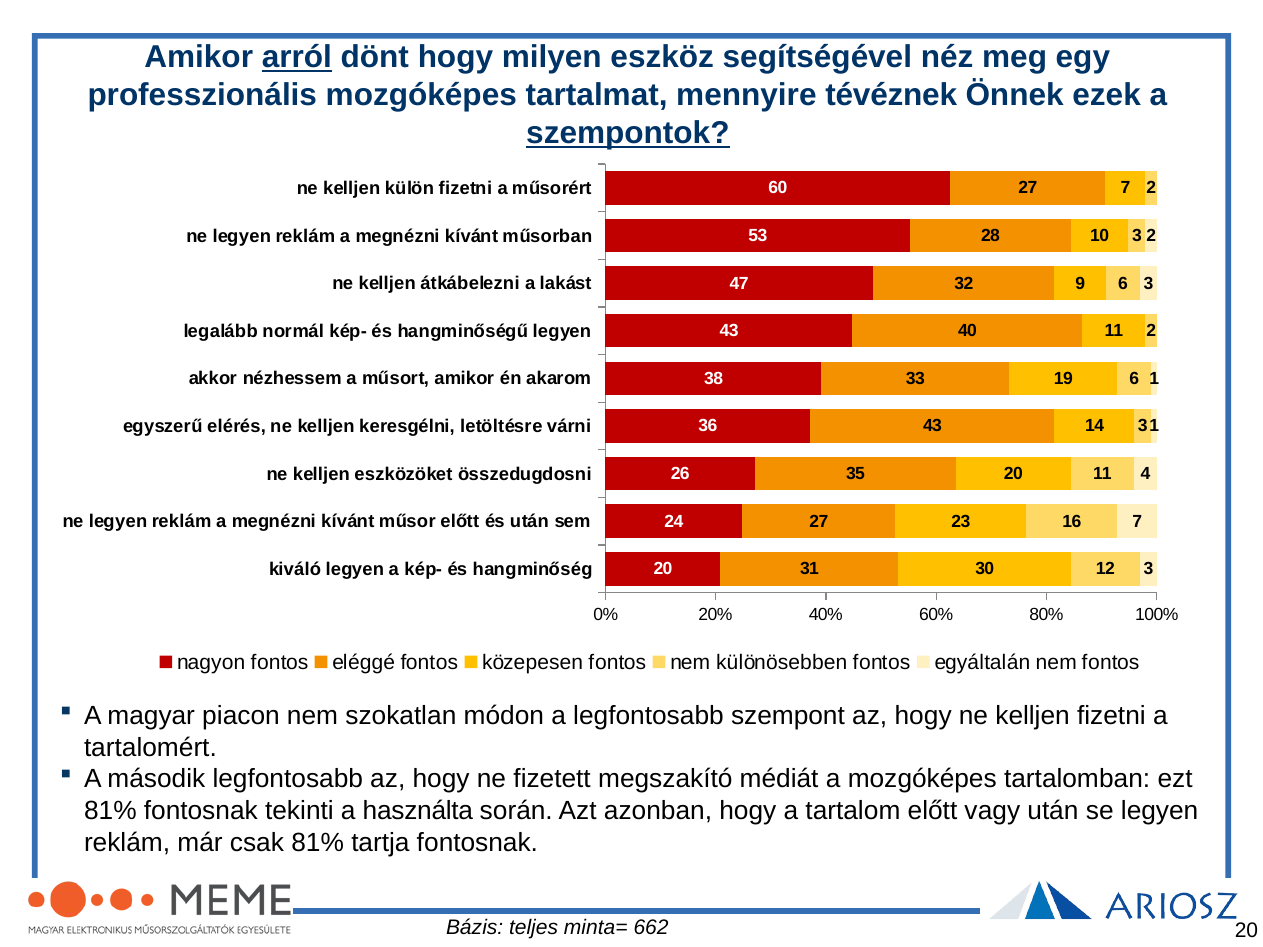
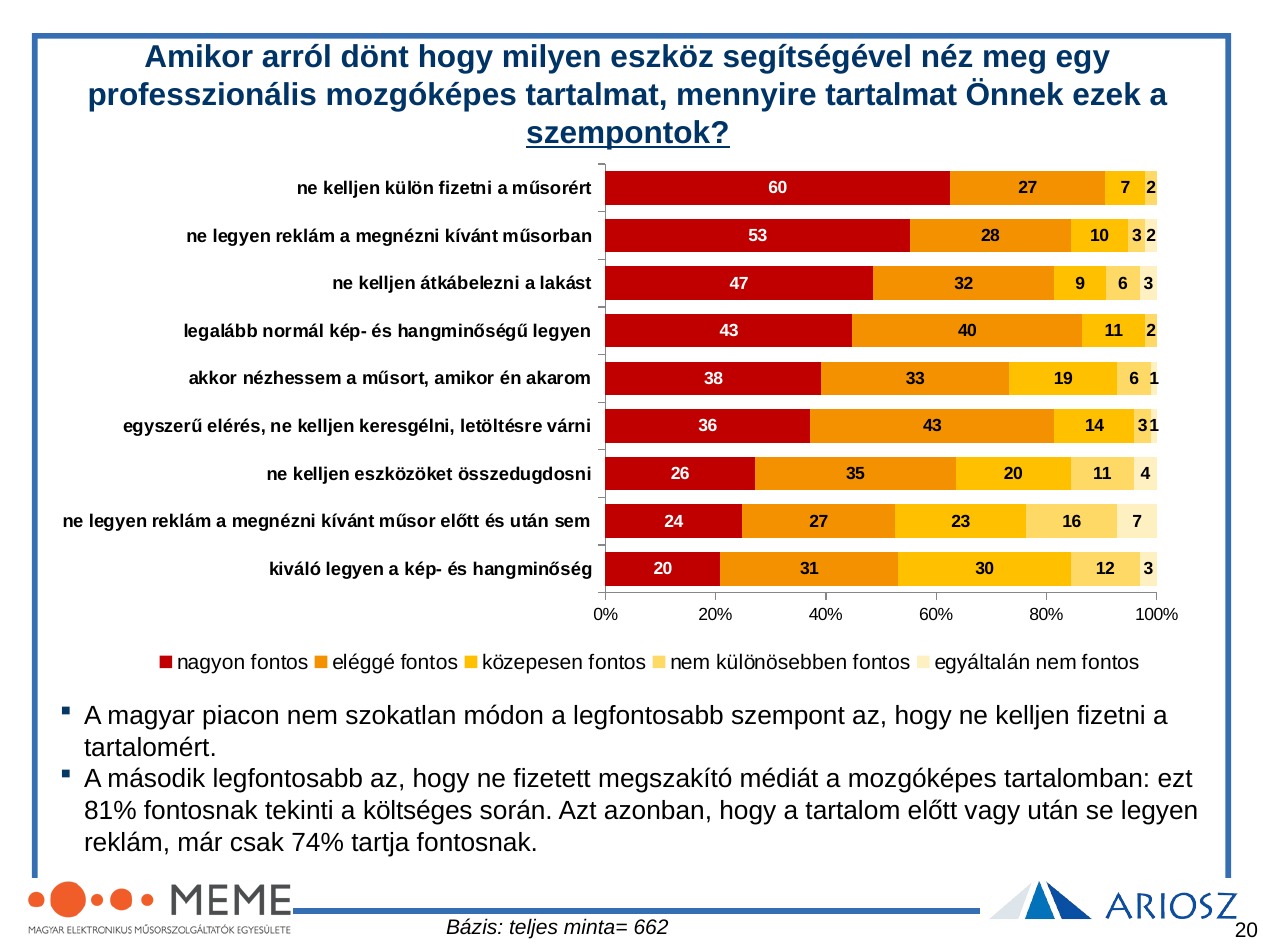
arról underline: present -> none (297, 57)
mennyire tévéznek: tévéznek -> tartalmat (891, 95)
használta: használta -> költséges (418, 811)
csak 81%: 81% -> 74% (318, 843)
